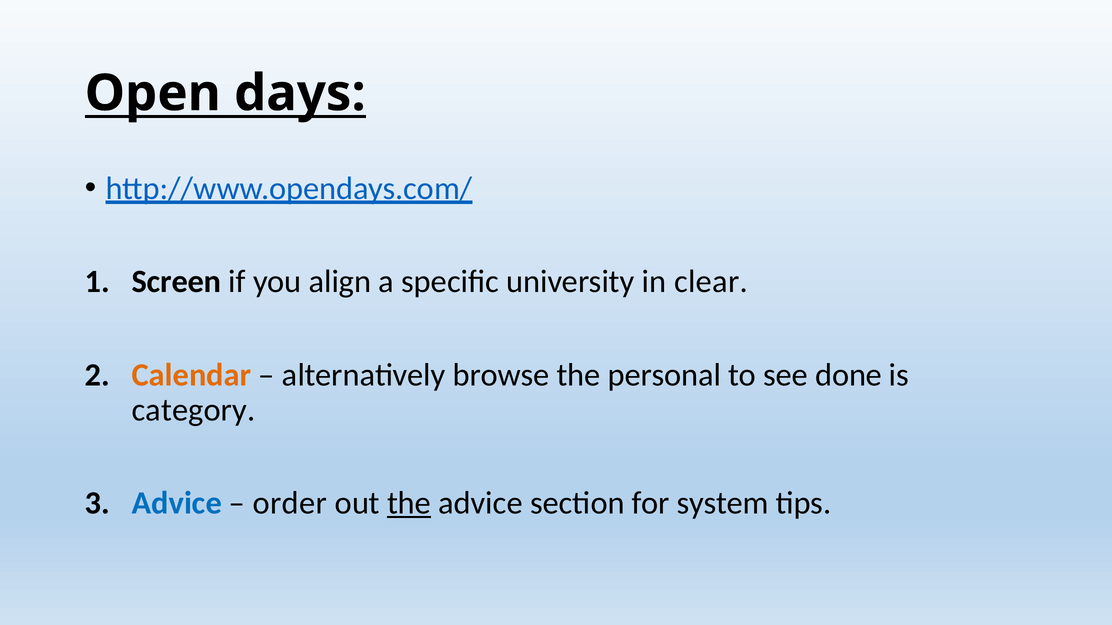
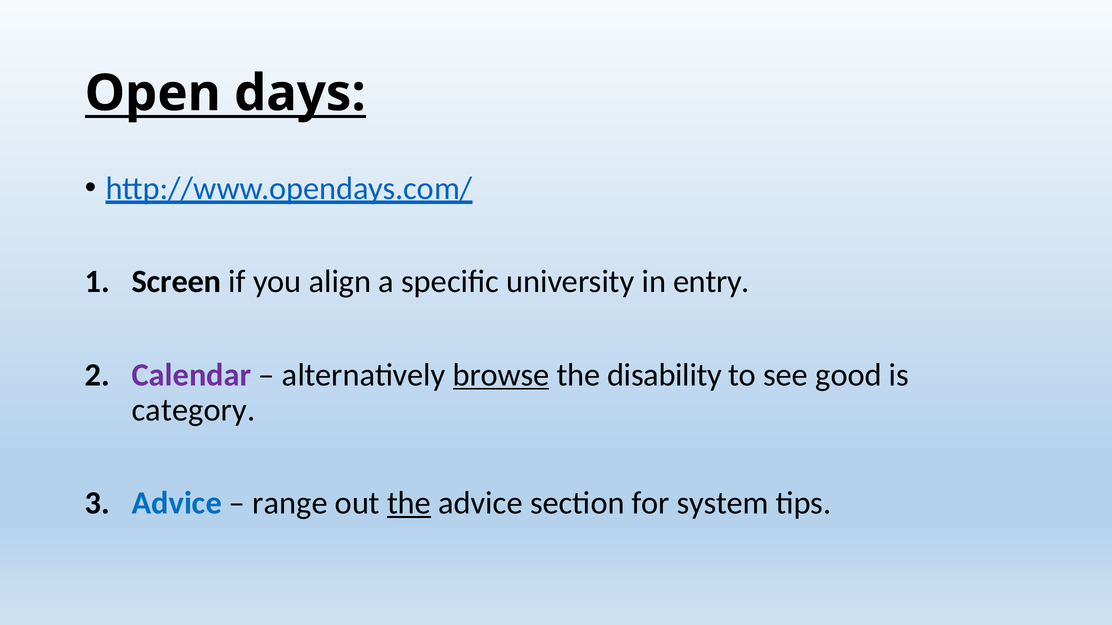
clear: clear -> entry (711, 282)
Calendar colour: orange -> purple (191, 375)
browse underline: none -> present (501, 375)
personal: personal -> disability (665, 375)
done: done -> good (849, 375)
order: order -> range (290, 503)
